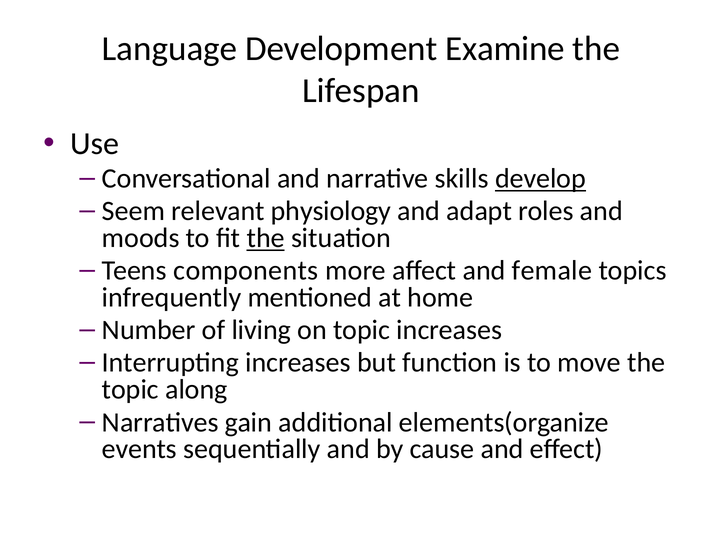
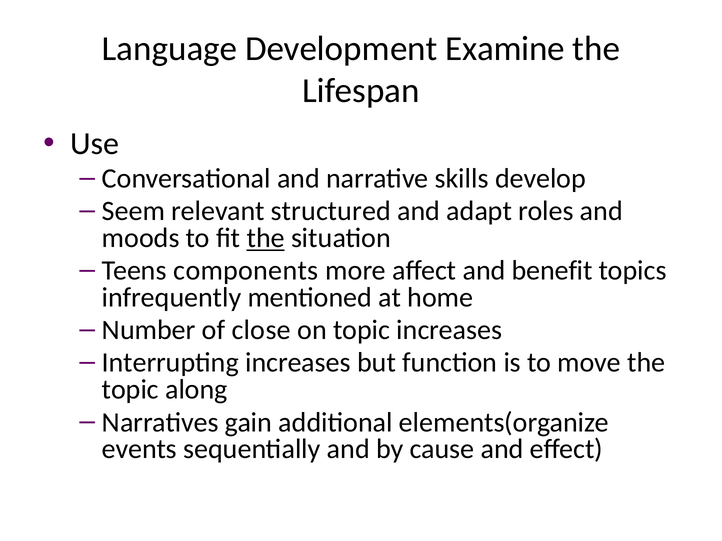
develop underline: present -> none (540, 179)
physiology: physiology -> structured (331, 211)
female: female -> benefit (552, 271)
living: living -> close (261, 330)
